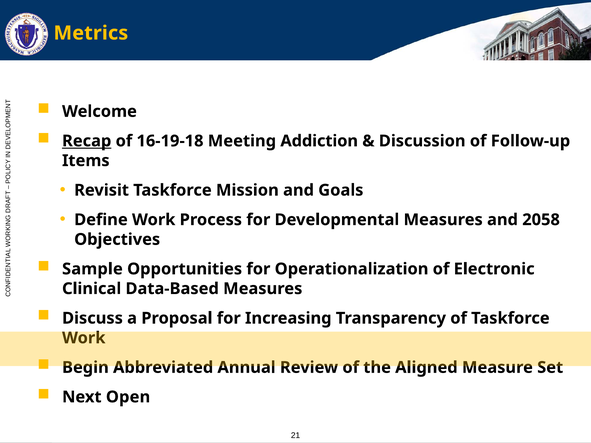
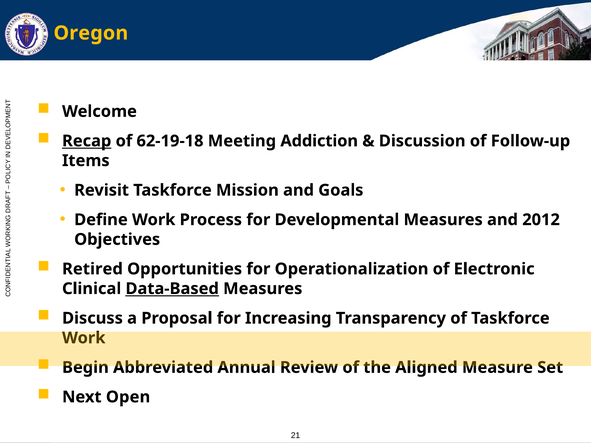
Metrics: Metrics -> Oregon (91, 33)
16-19-18: 16-19-18 -> 62-19-18 (170, 141)
2058: 2058 -> 2012 (541, 220)
Sample: Sample -> Retired (92, 269)
Data-Based underline: none -> present (172, 289)
